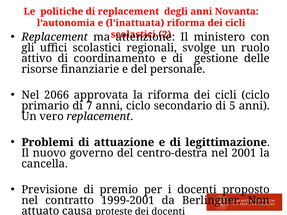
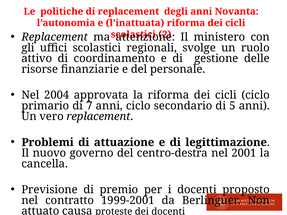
2066: 2066 -> 2004 (57, 95)
